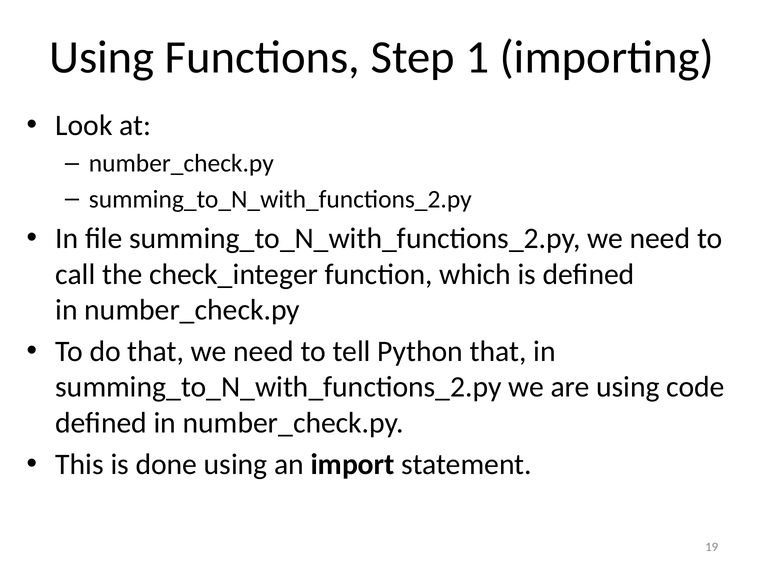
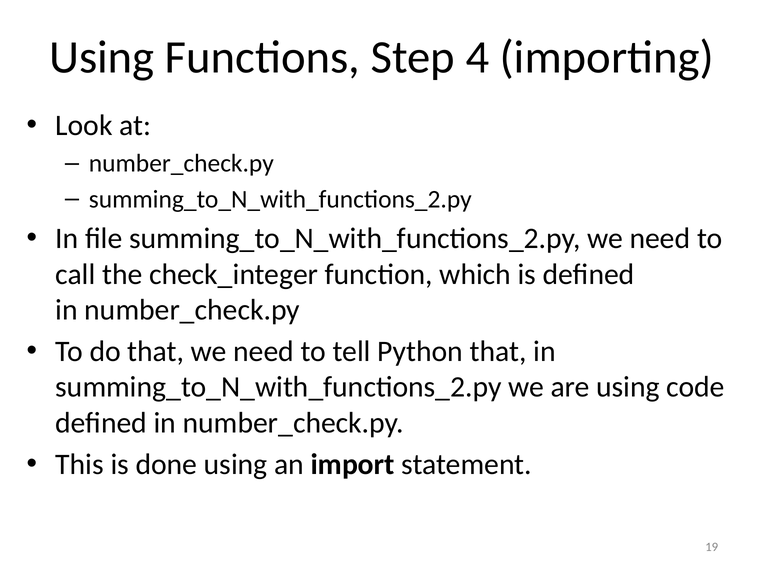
1: 1 -> 4 (477, 57)
